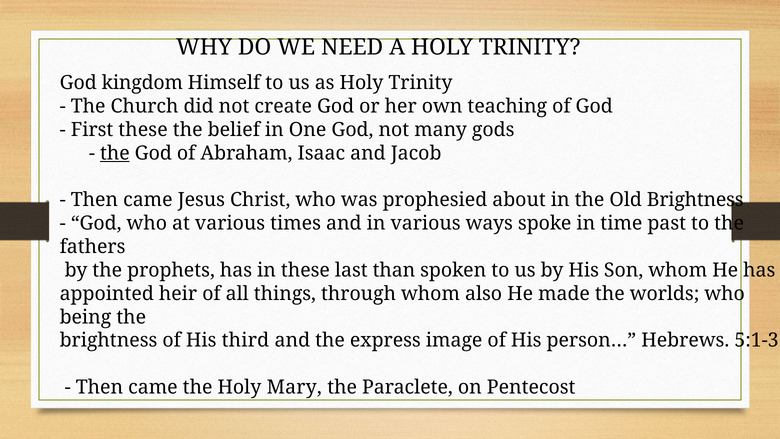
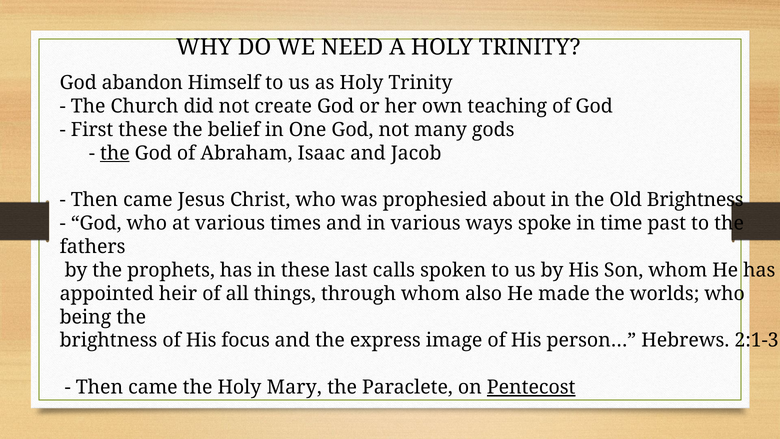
kingdom: kingdom -> abandon (142, 83)
than: than -> calls (394, 270)
third: third -> focus (246, 340)
5:1-3: 5:1-3 -> 2:1-3 (757, 340)
Pentecost underline: none -> present (531, 387)
